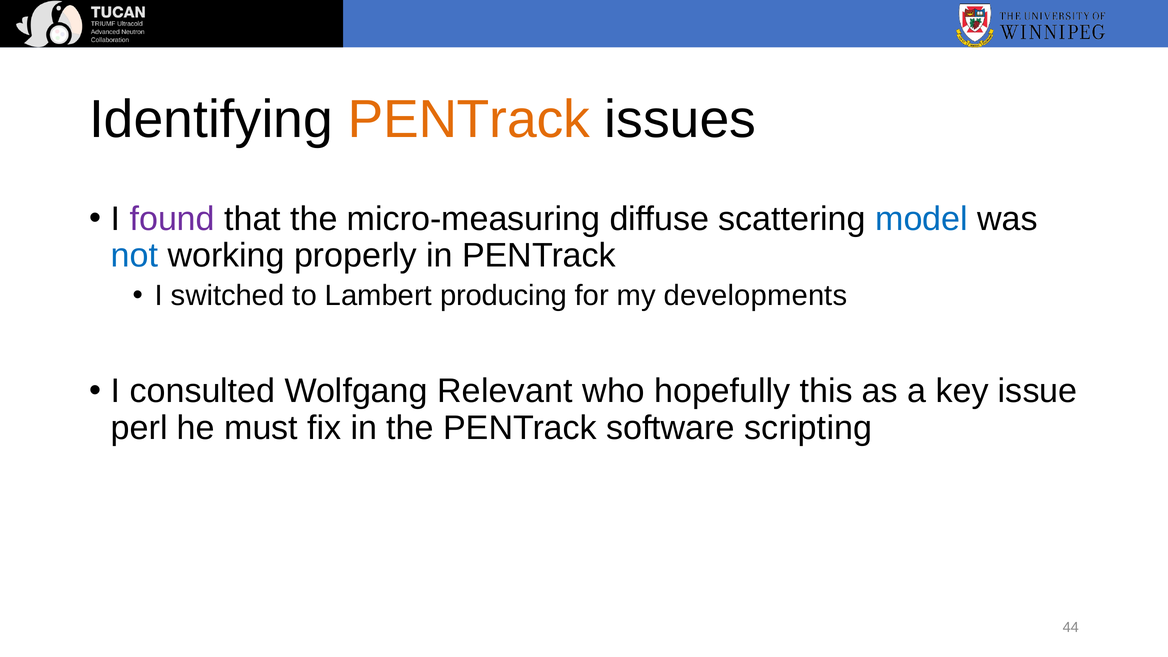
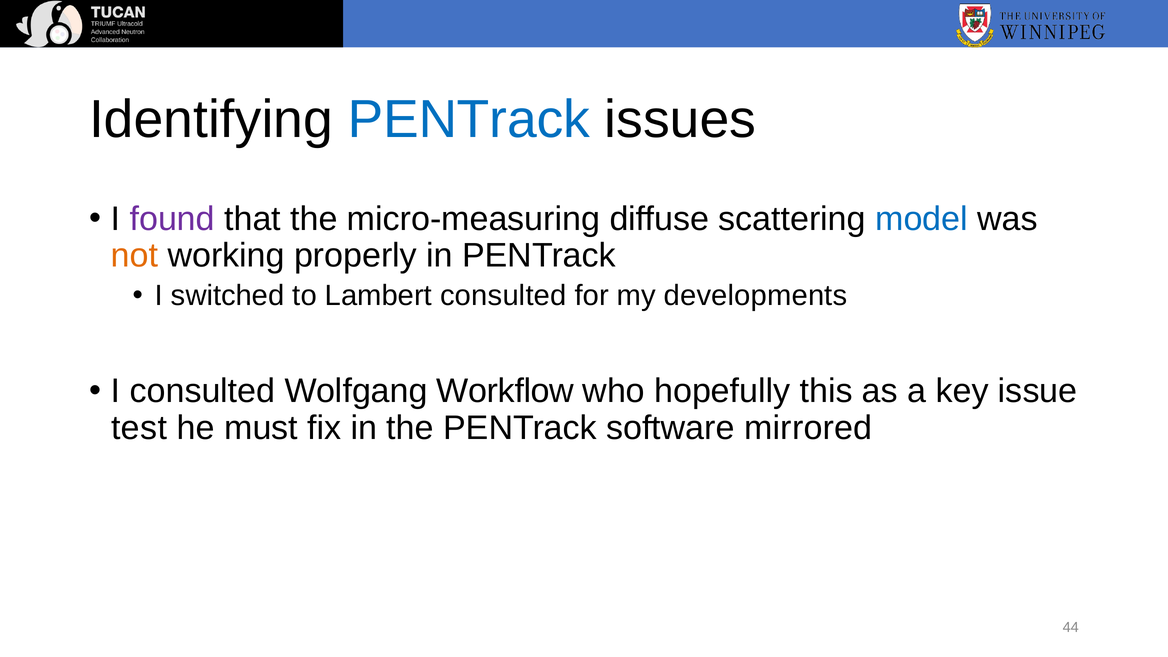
PENTrack colour: orange -> blue (469, 119)
not colour: blue -> orange (135, 256)
Lambert producing: producing -> consulted (503, 296)
Relevant: Relevant -> Workflow (505, 391)
perl: perl -> test (139, 428)
scripting: scripting -> mirrored (808, 428)
